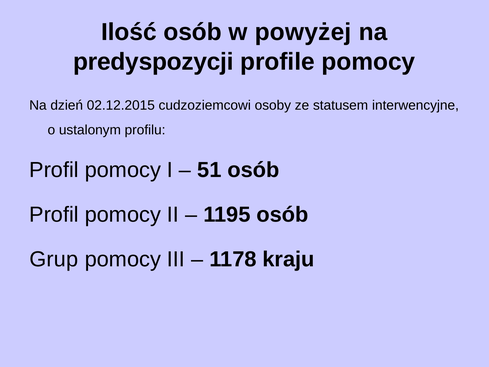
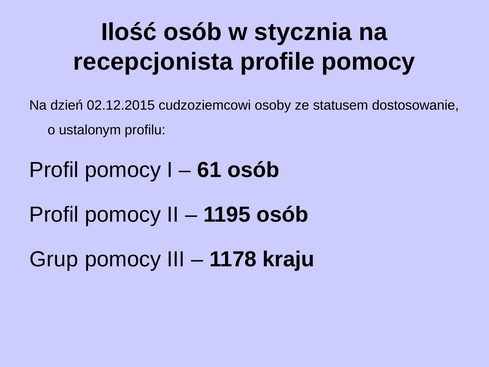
powyżej: powyżej -> stycznia (303, 32)
predyspozycji: predyspozycji -> recepcjonista (153, 62)
interwencyjne: interwencyjne -> dostosowanie (415, 105)
51: 51 -> 61 (209, 170)
